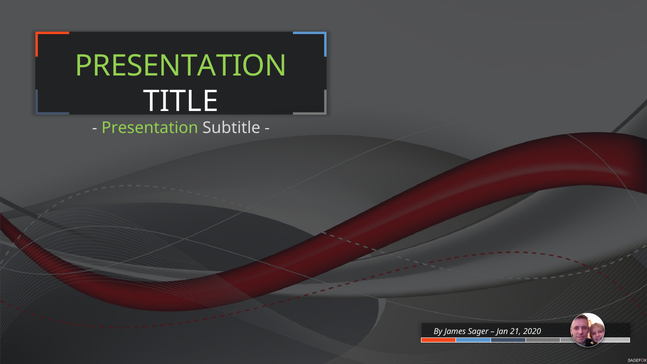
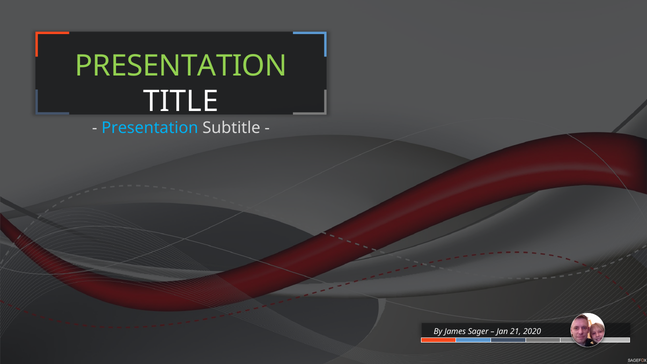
Presentation colour: light green -> light blue (150, 128)
